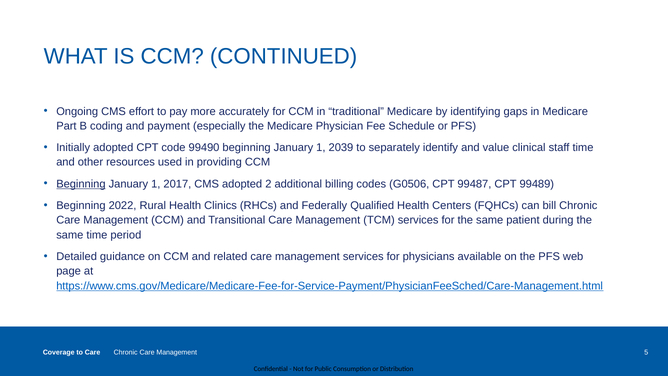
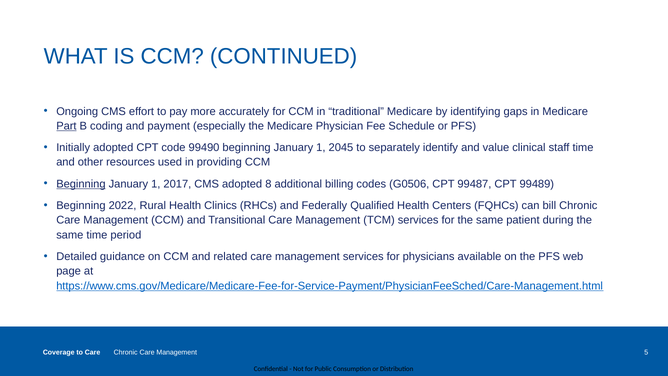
Part underline: none -> present (66, 126)
2039: 2039 -> 2045 (341, 148)
2: 2 -> 8 (268, 184)
